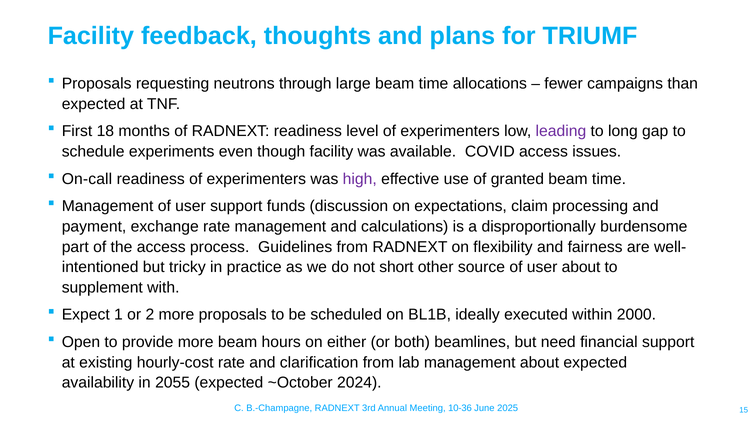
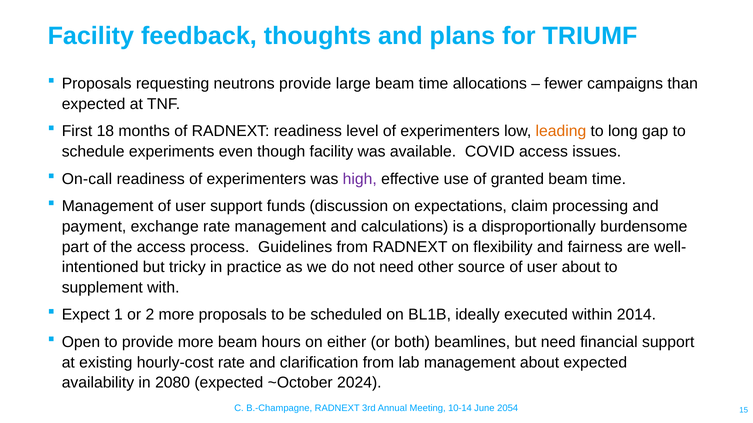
neutrons through: through -> provide (305, 84)
leading colour: purple -> orange (561, 131)
not short: short -> need (396, 268)
2000: 2000 -> 2014 (636, 315)
2055: 2055 -> 2080 (173, 383)
10-36: 10-36 -> 10-14 (460, 409)
2025: 2025 -> 2054 (508, 409)
